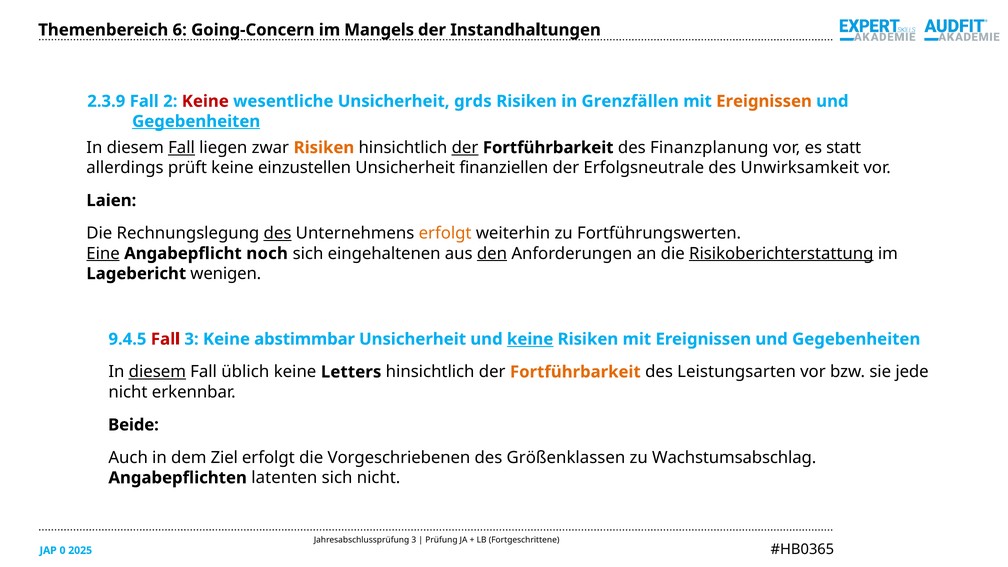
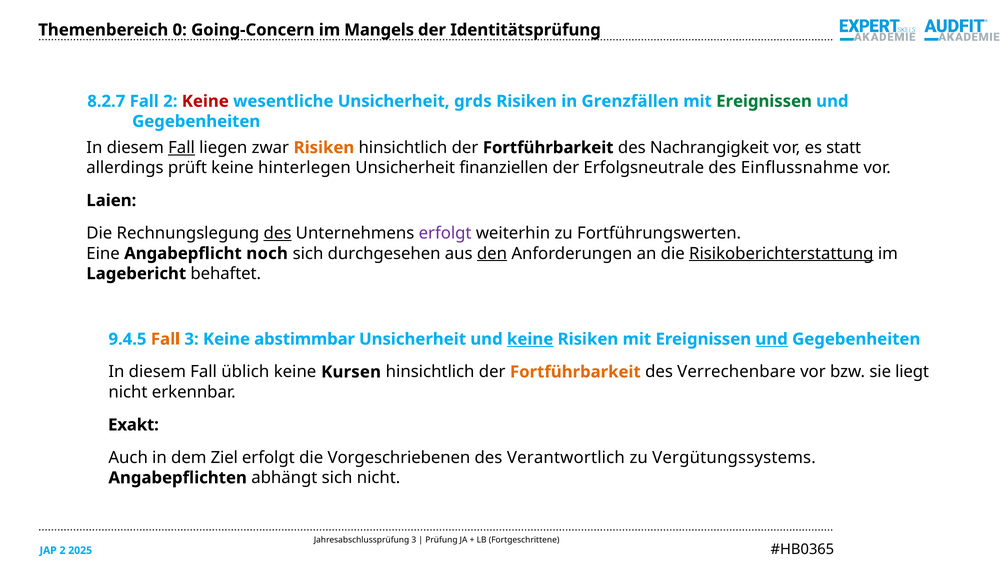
6: 6 -> 0 (180, 30)
Instandhaltungen: Instandhaltungen -> Identitätsprüfung (526, 30)
2.3.9: 2.3.9 -> 8.2.7 (106, 101)
Ereignissen colour: orange -> green (764, 101)
Gegebenheiten underline: present -> none (196, 121)
der underline: present -> none (465, 148)
Finanzplanung: Finanzplanung -> Nachrangigkeit (709, 148)
einzustellen: einzustellen -> hinterlegen (304, 168)
Unwirksamkeit: Unwirksamkeit -> Einflussnahme (800, 168)
erfolgt colour: orange -> purple (445, 233)
Eine underline: present -> none (103, 253)
eingehaltenen: eingehaltenen -> durchgesehen (384, 253)
wenigen: wenigen -> behaftet (226, 274)
Fall colour: red -> orange (165, 339)
und underline: none -> present (772, 339)
diesem underline: present -> none (157, 372)
Letters: Letters -> Kursen (351, 372)
Leistungsarten: Leistungsarten -> Verrechenbare (737, 372)
jede: jede -> liegt (912, 372)
Beide: Beide -> Exakt (133, 425)
Größenklassen: Größenklassen -> Verantwortlich (566, 458)
Wachstumsabschlag: Wachstumsabschlag -> Vergütungssystems (734, 458)
latenten: latenten -> abhängt (284, 478)
0: 0 -> 2 (63, 550)
